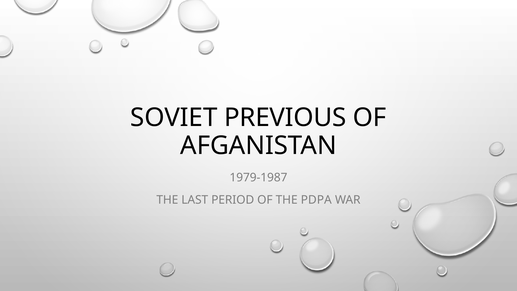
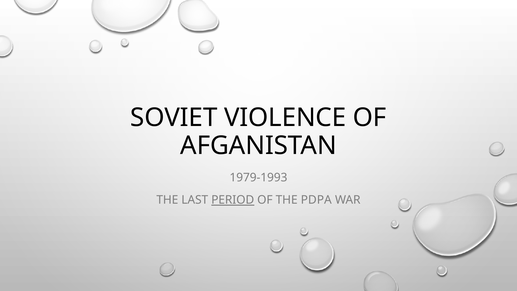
PREVIOUS: PREVIOUS -> VIOLENCE (285, 118)
1979-1987: 1979-1987 -> 1979-1993 (258, 178)
PERIOD underline: none -> present (233, 200)
